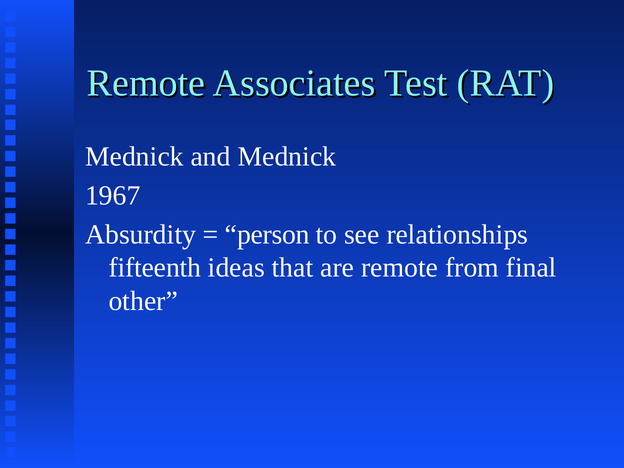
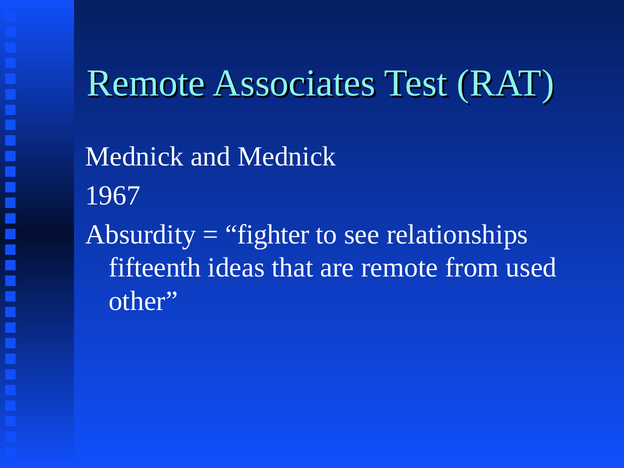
person: person -> fighter (267, 234)
final: final -> used (531, 268)
